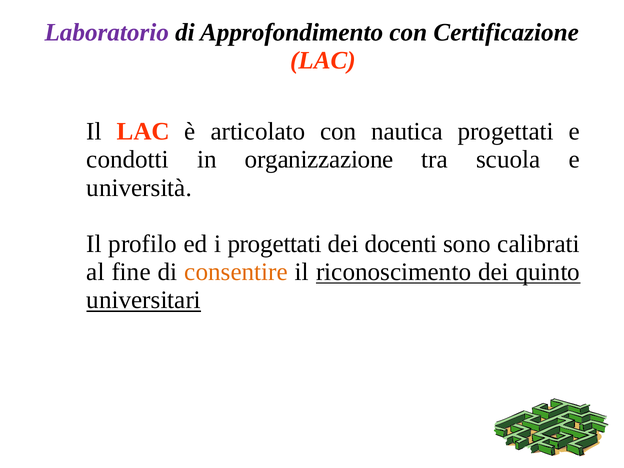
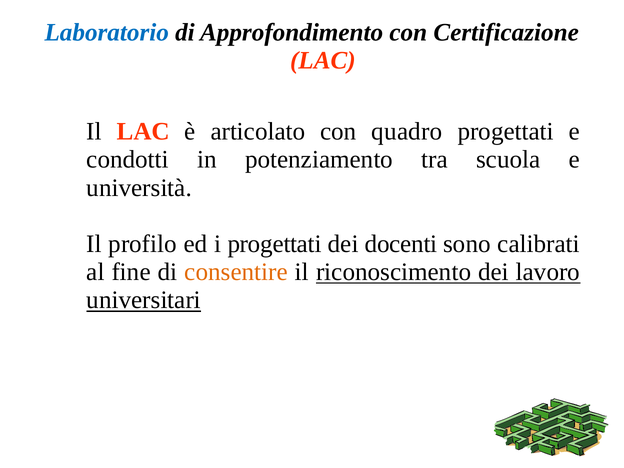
Laboratorio colour: purple -> blue (107, 32)
nautica: nautica -> quadro (407, 132)
organizzazione: organizzazione -> potenziamento (319, 160)
quinto: quinto -> lavoro (548, 272)
